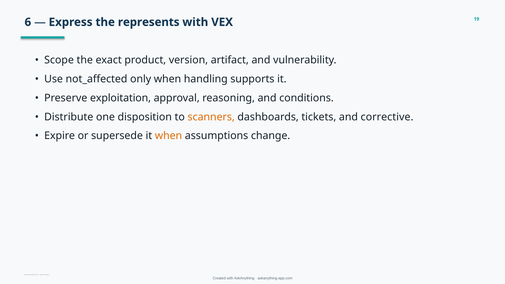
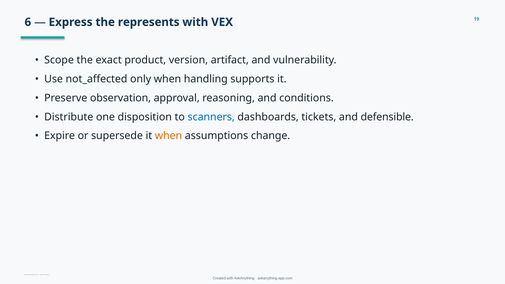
exploitation: exploitation -> observation (121, 98)
scanners colour: orange -> blue (211, 117)
corrective: corrective -> defensible (387, 117)
